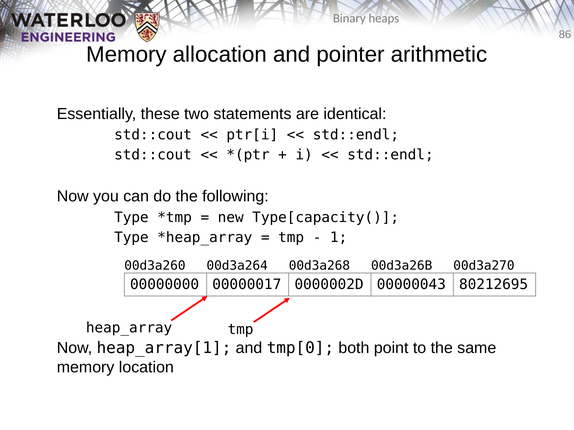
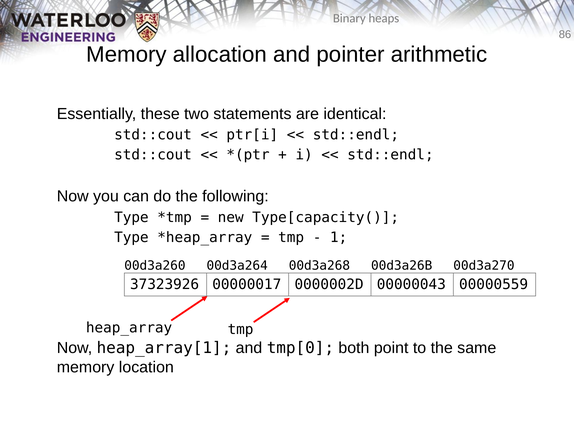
00000000: 00000000 -> 37323926 (165, 285)
80212695: 80212695 -> 00000559 (494, 285)
